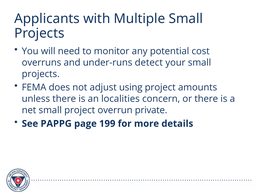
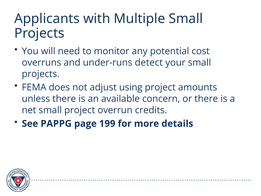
localities: localities -> available (121, 99)
private: private -> credits (151, 110)
